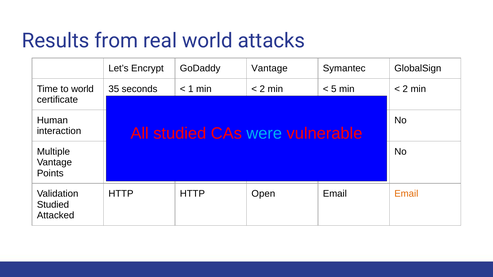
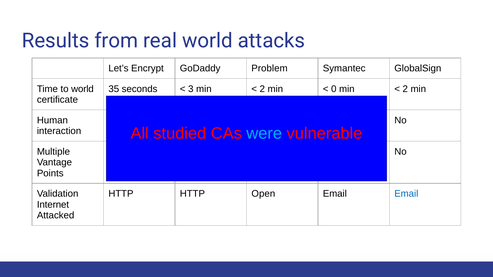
GoDaddy Vantage: Vantage -> Problem (269, 68)
1: 1 -> 3 (191, 89)
5: 5 -> 0 (334, 89)
Email colour: orange -> blue (406, 194)
Studied: Studied -> Internet (53, 205)
